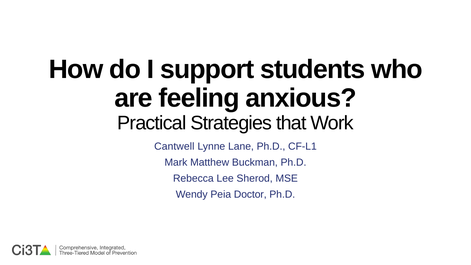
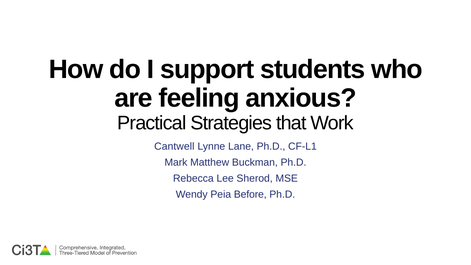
Doctor: Doctor -> Before (250, 195)
